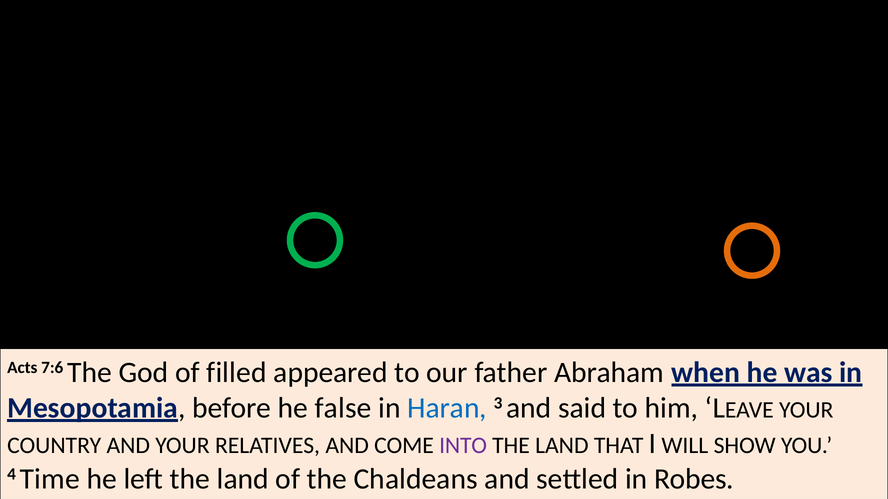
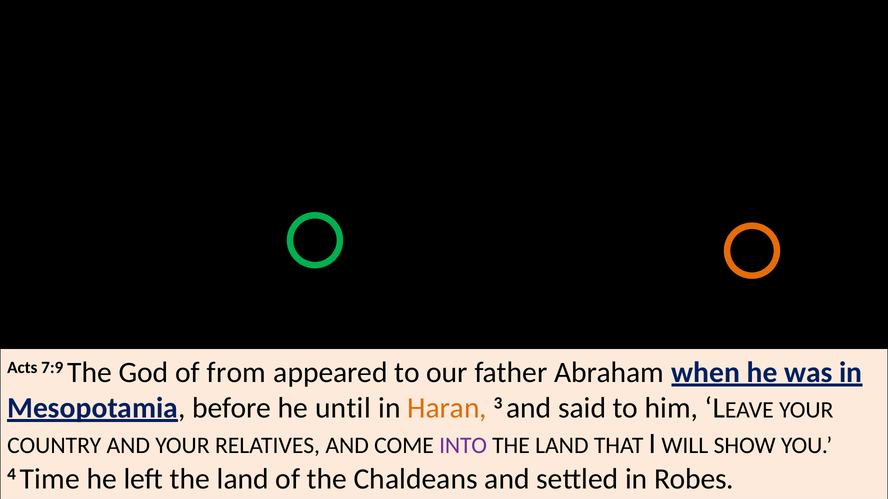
7:6: 7:6 -> 7:9 (52, 368)
filled: filled -> from (236, 373)
false: false -> until (343, 408)
Haran colour: blue -> orange (447, 408)
